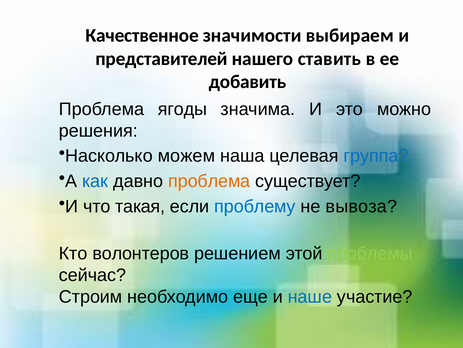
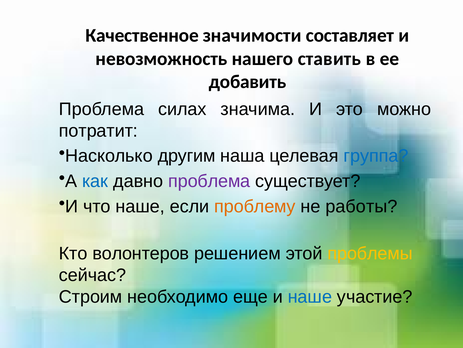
выбираем: выбираем -> составляет (350, 35)
представителей: представителей -> невозможность (162, 59)
ягоды: ягоды -> силах (182, 109)
решения: решения -> потратит (98, 130)
можем: можем -> другим (187, 156)
проблема colour: orange -> purple (209, 181)
что такая: такая -> наше (140, 206)
проблему colour: blue -> orange (255, 206)
вывоза: вывоза -> работы (361, 206)
проблемы colour: light green -> yellow (370, 253)
